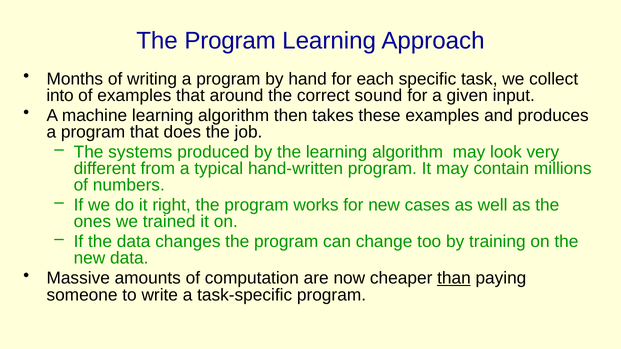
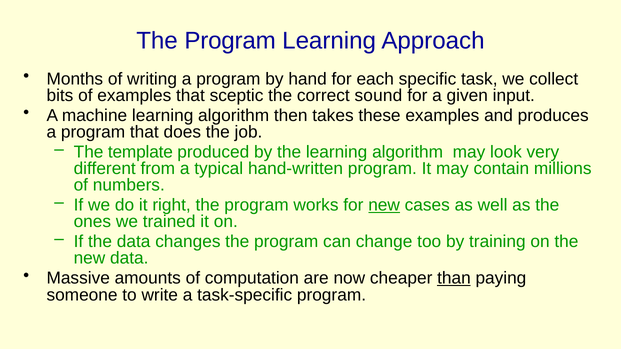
into: into -> bits (60, 96)
around: around -> sceptic (237, 96)
systems: systems -> template (140, 152)
new underline: none -> present (384, 205)
